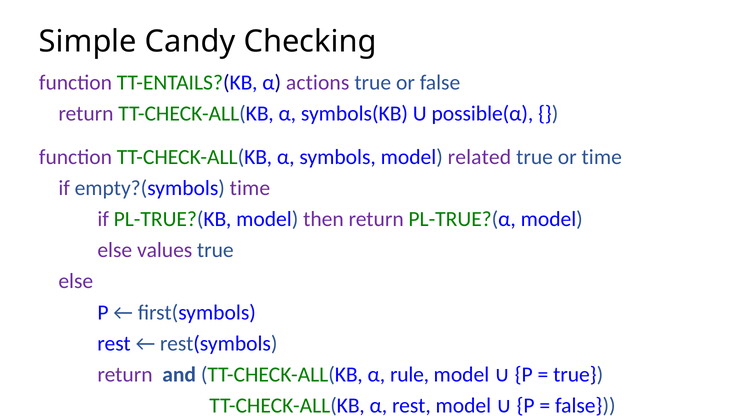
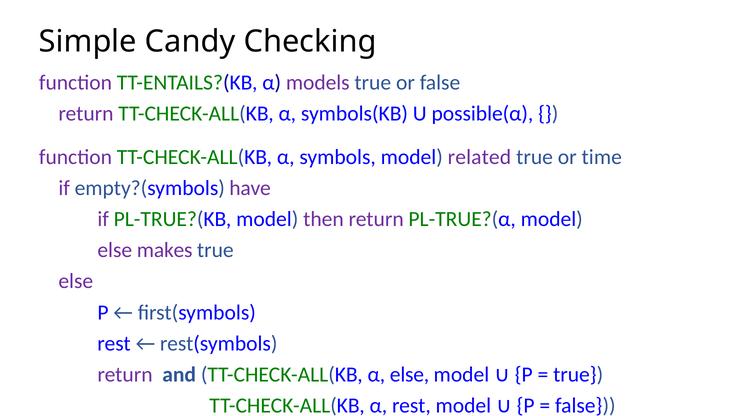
actions: actions -> models (318, 83)
empty?(symbols time: time -> have (250, 188)
values: values -> makes (165, 250)
α rule: rule -> else (410, 375)
